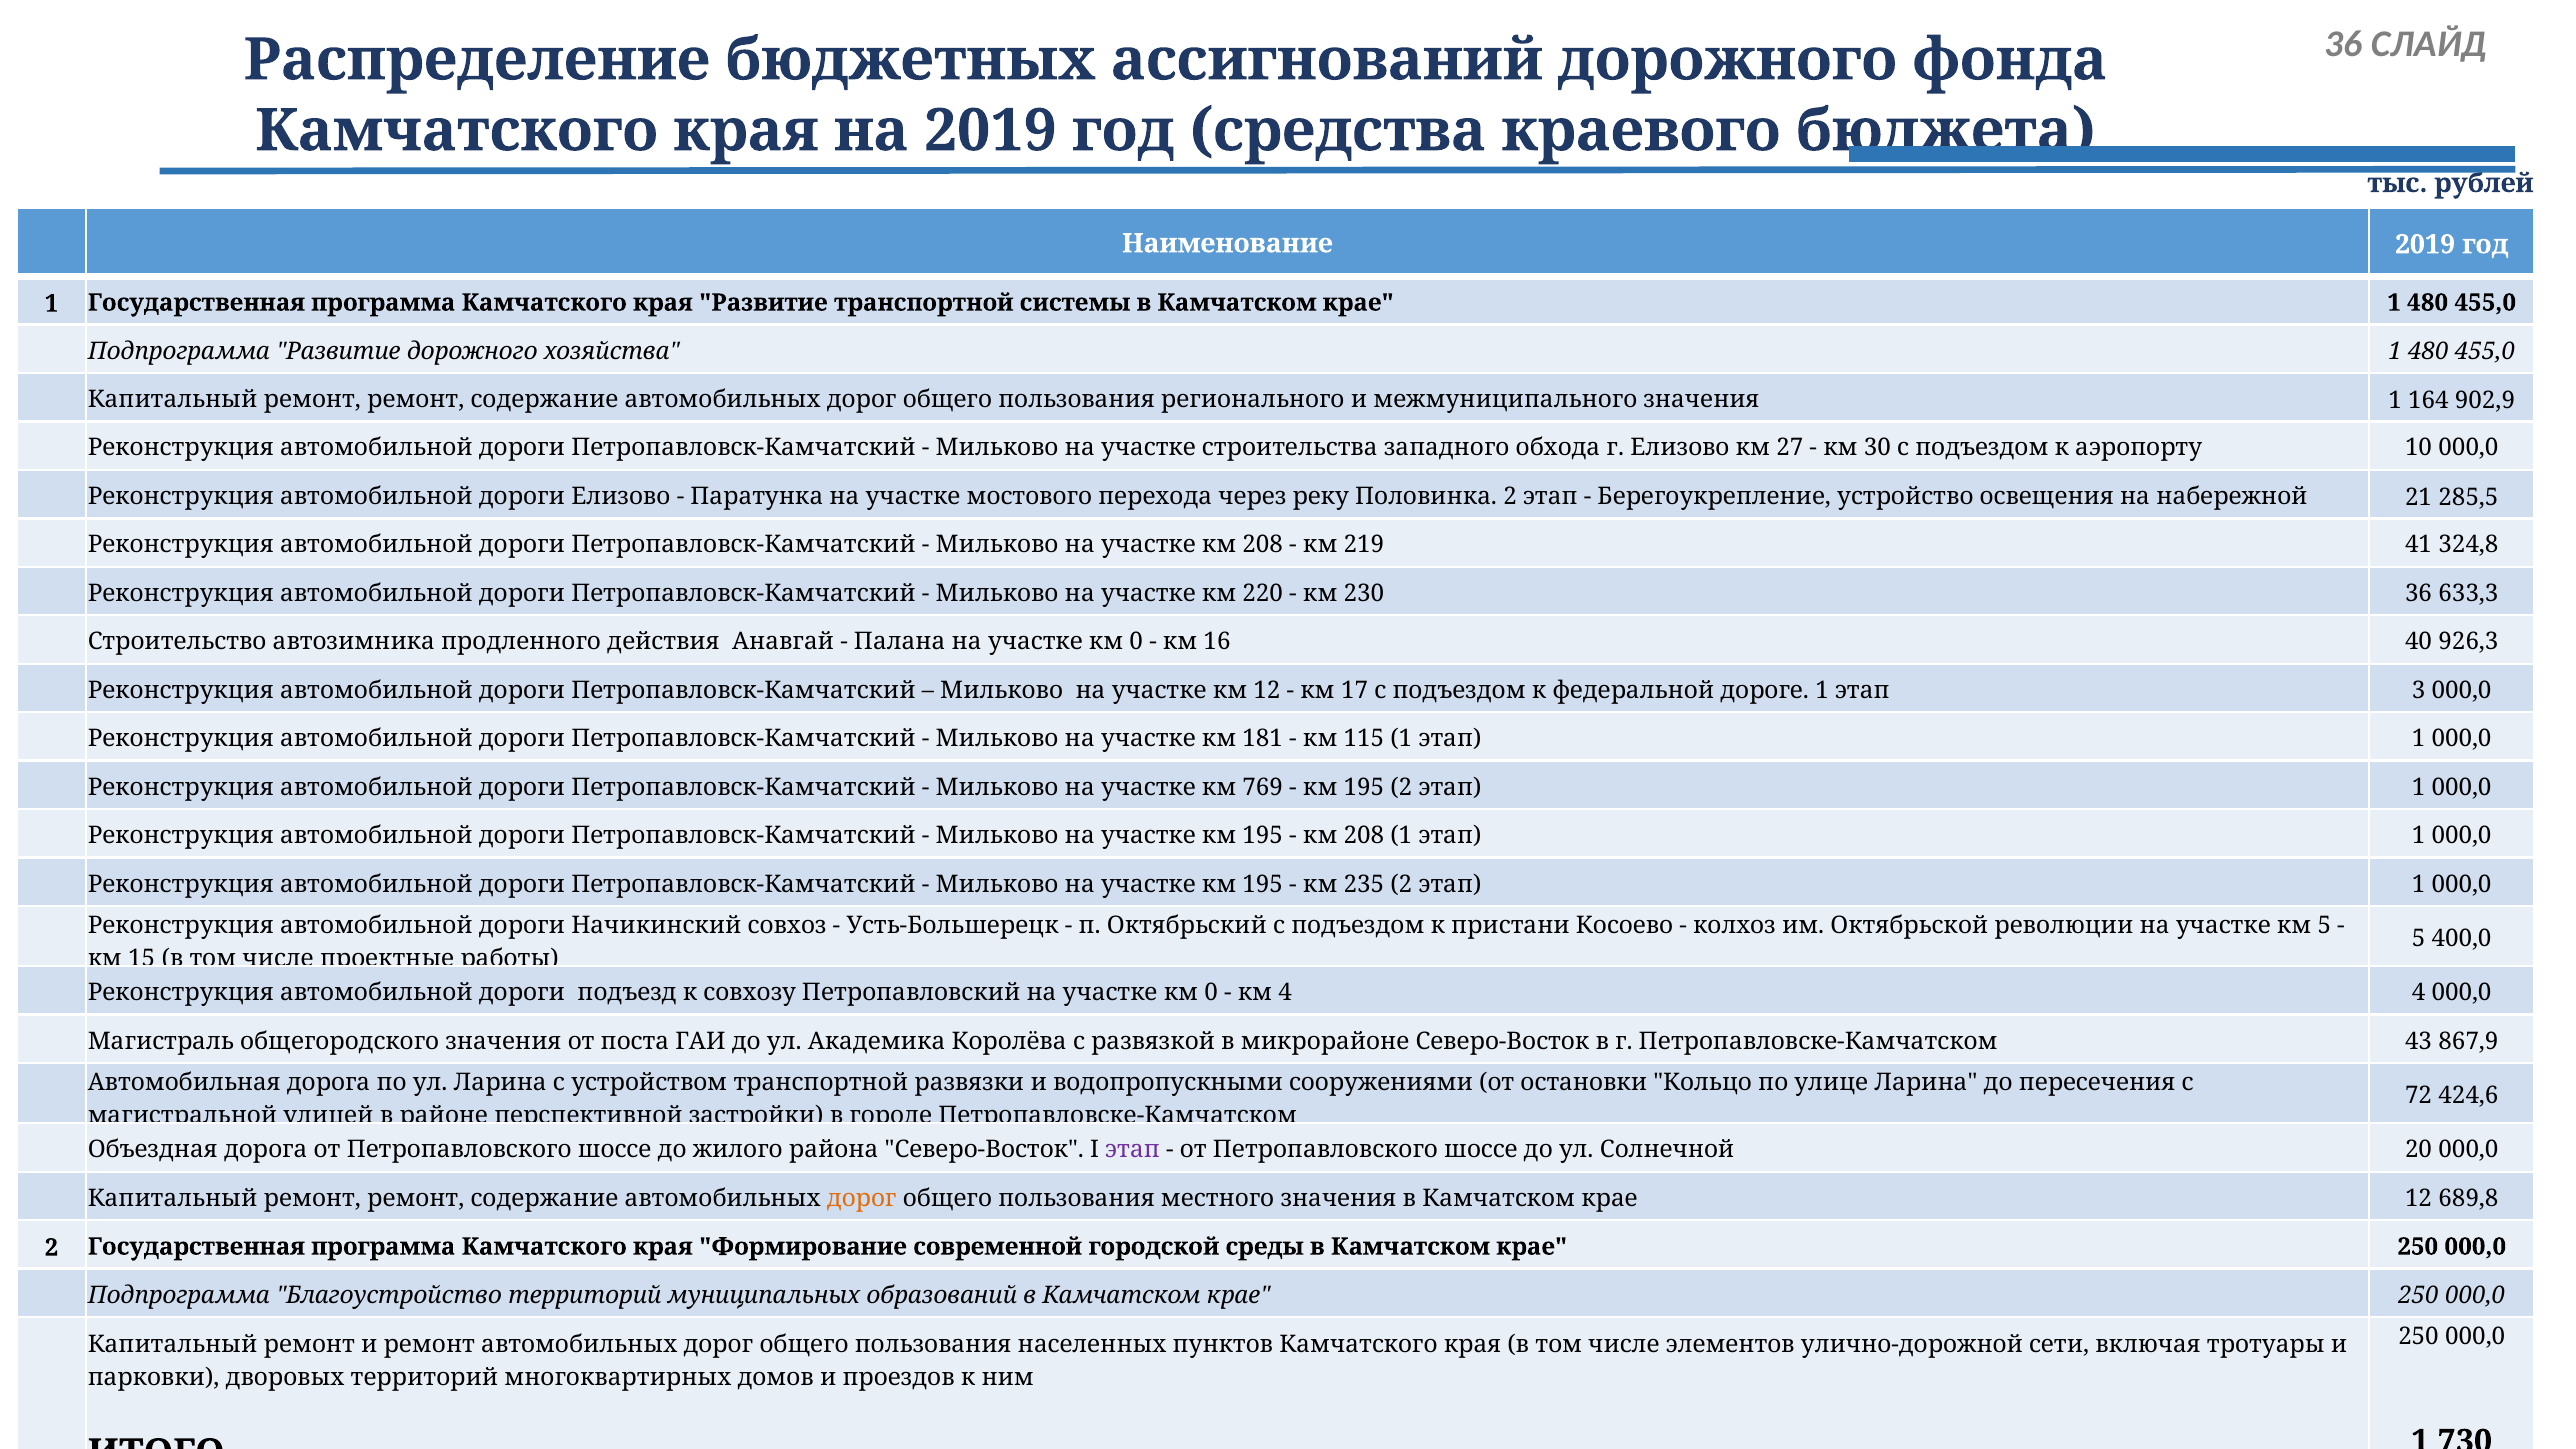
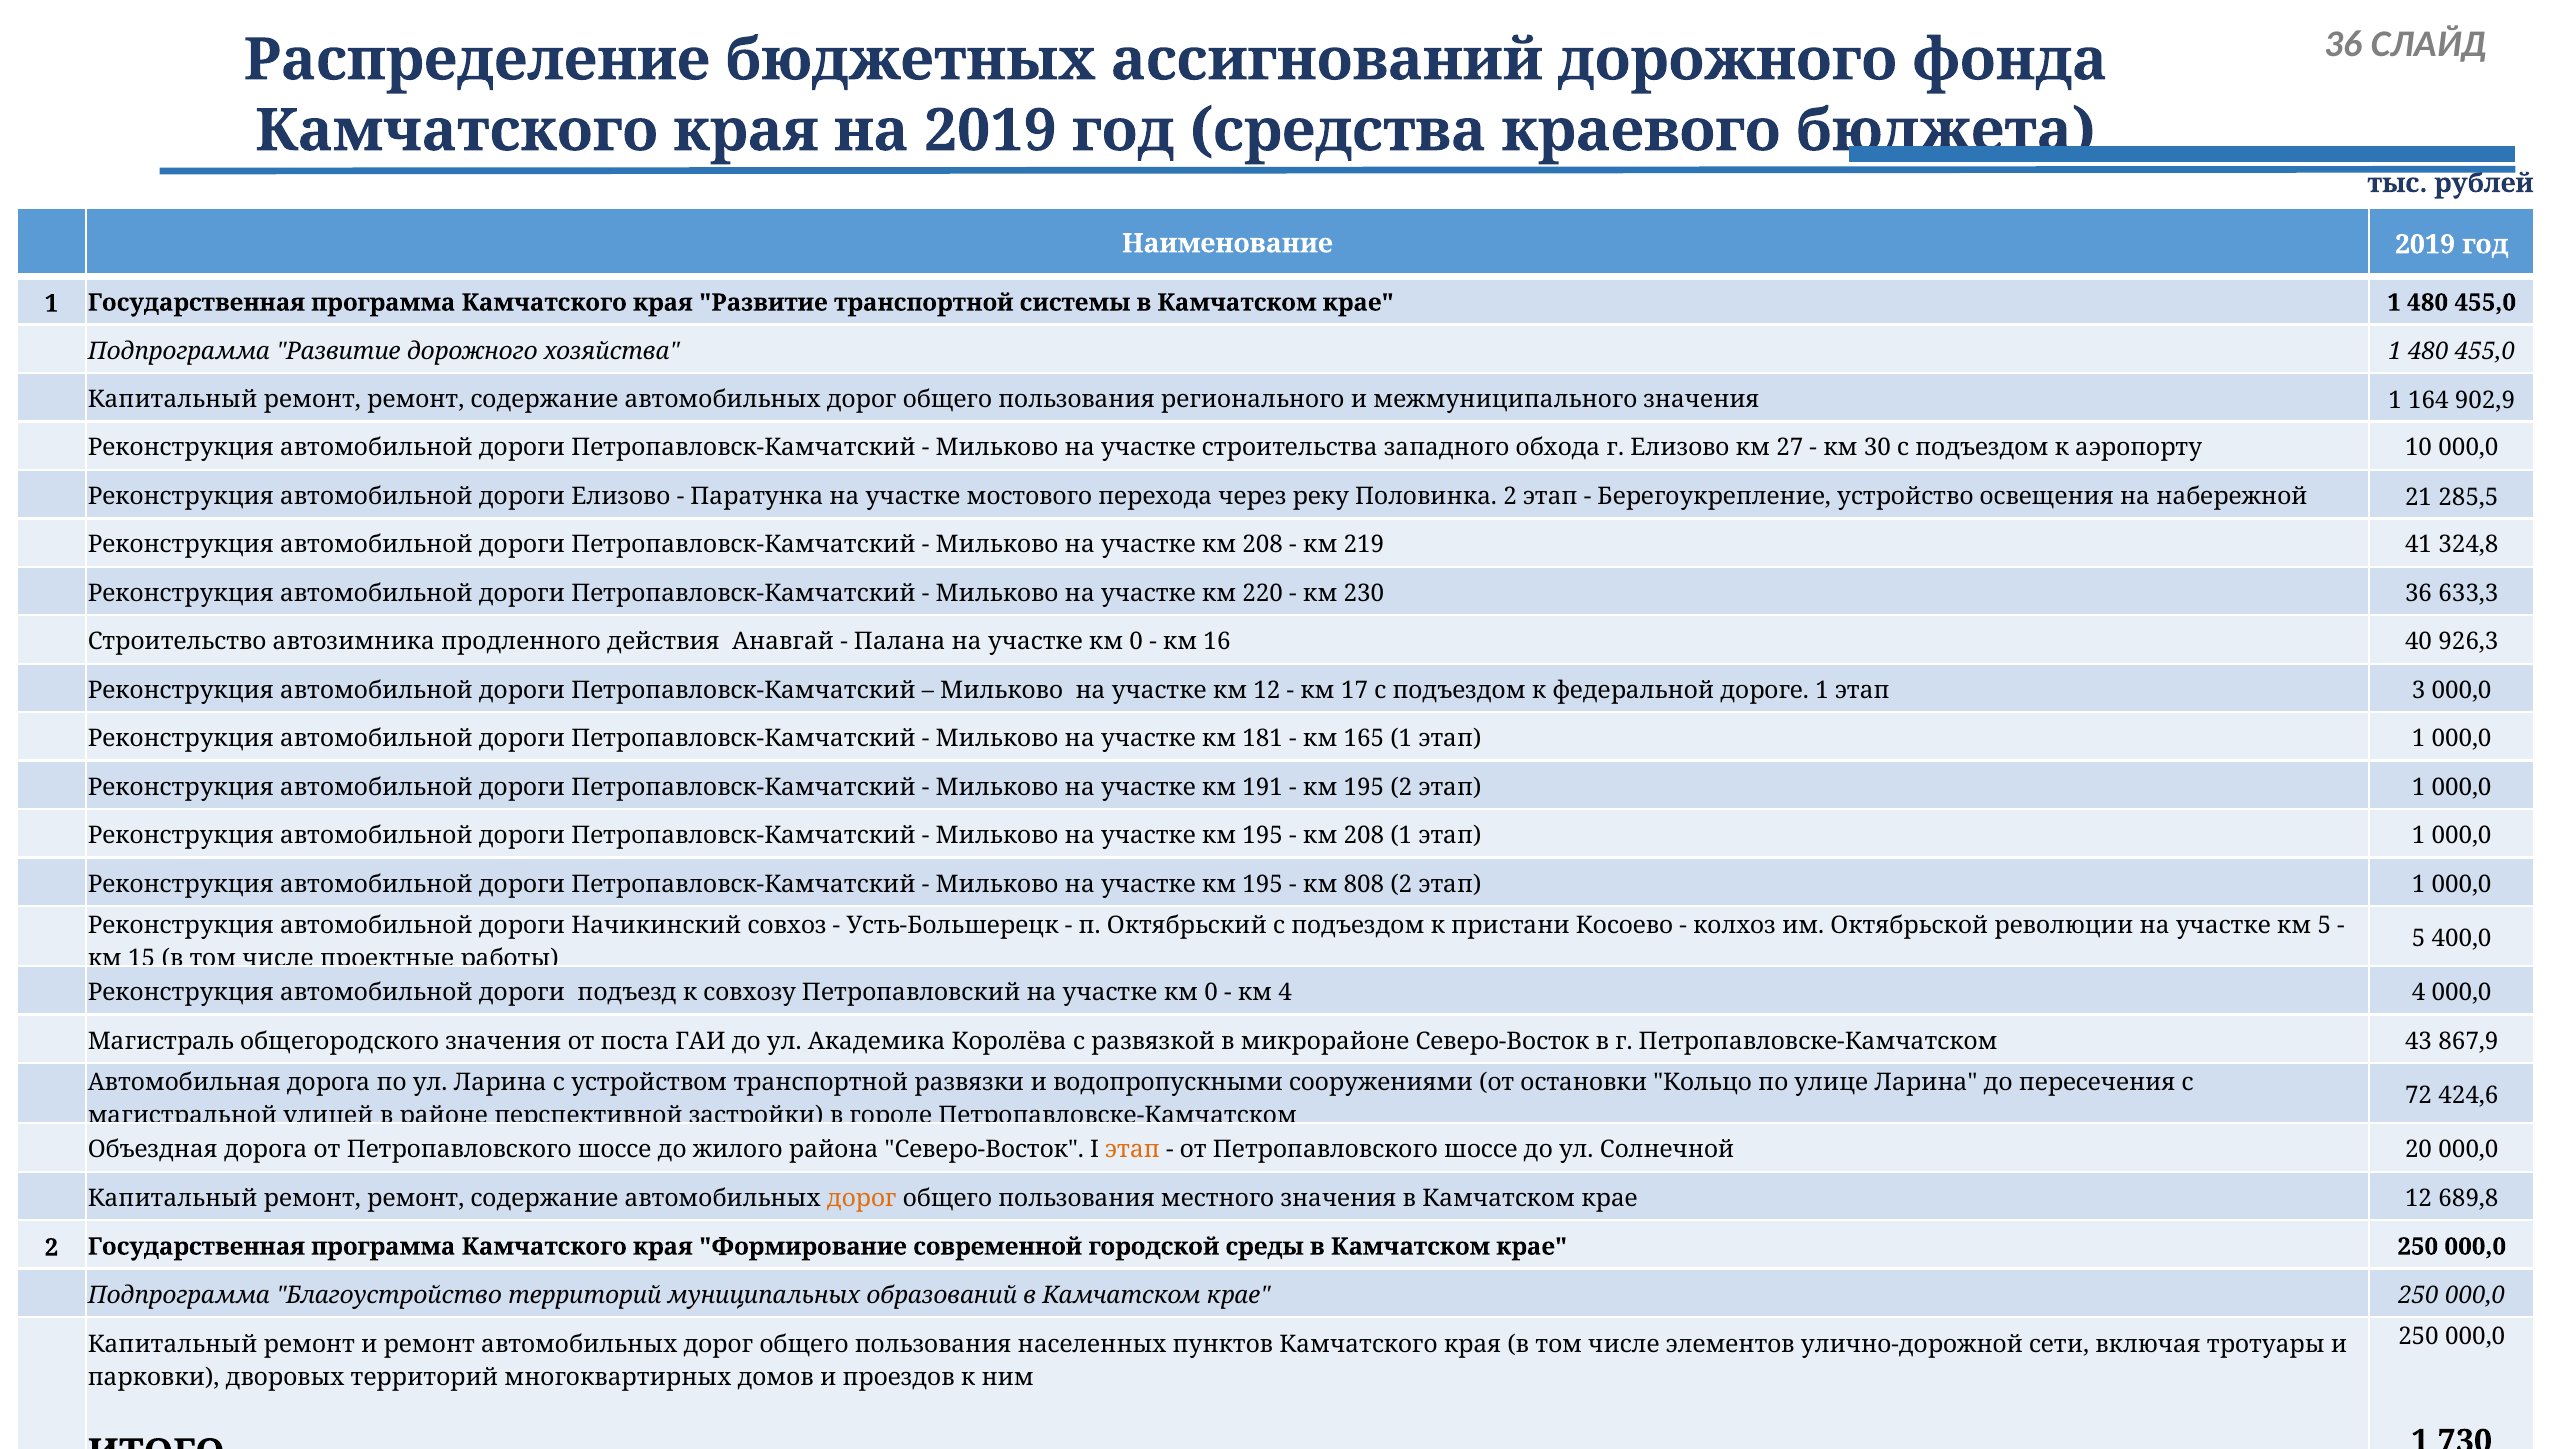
115: 115 -> 165 (1364, 739)
769: 769 -> 191 (1263, 787)
235: 235 -> 808 (1364, 884)
этап colour: purple -> orange (1133, 1150)
